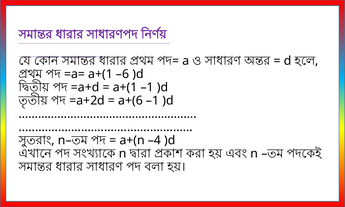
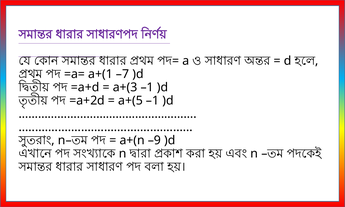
–6: –6 -> –7 (123, 74)
a+(1: a+(1 -> a+(3 (125, 87)
a+(6: a+(6 -> a+(5 (131, 101)
–4: –4 -> –9 (154, 140)
